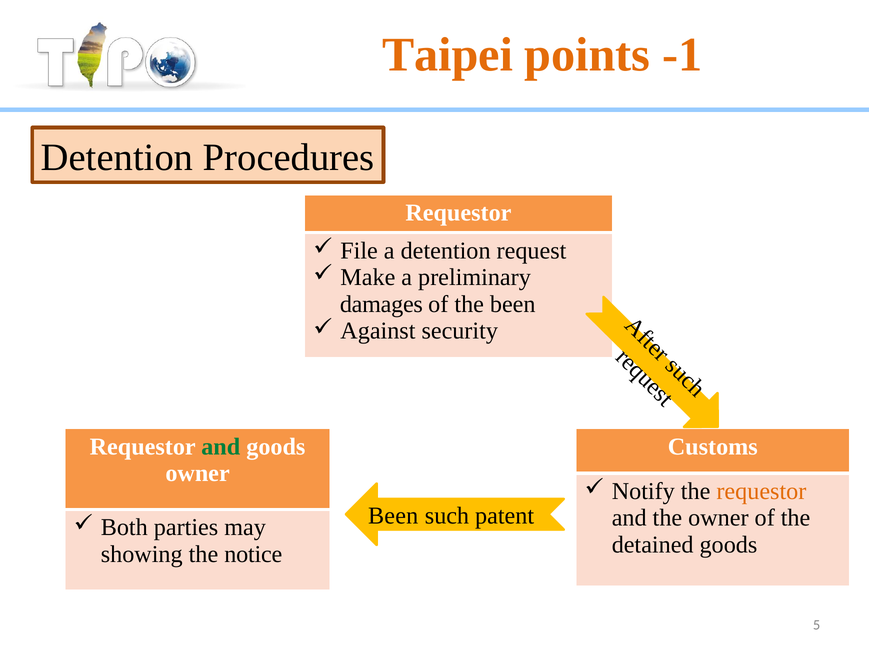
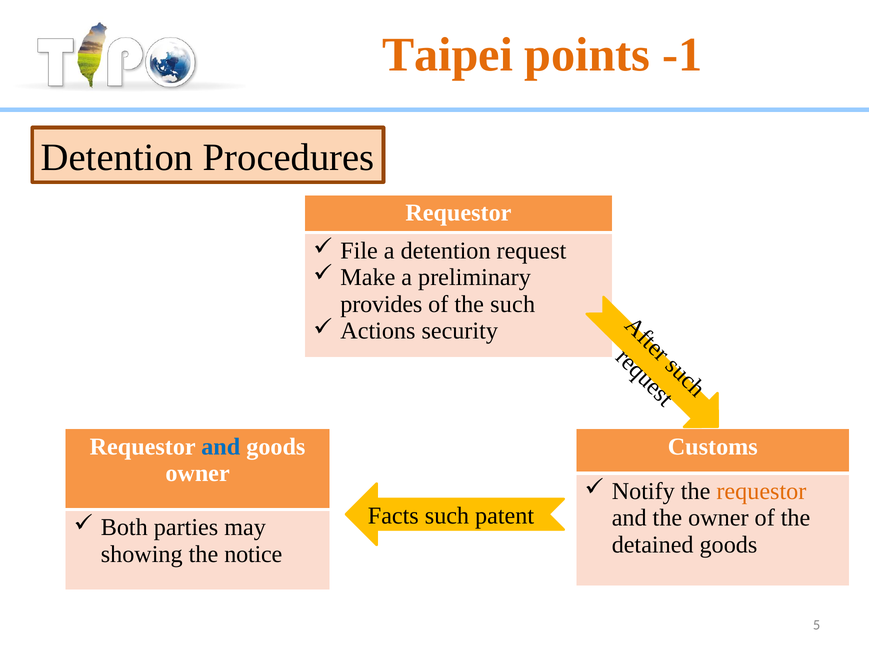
damages: damages -> provides (381, 304)
the been: been -> such (513, 304)
Against: Against -> Actions (378, 331)
and colour: green -> blue (221, 446)
Been: Been -> Facts (393, 515)
